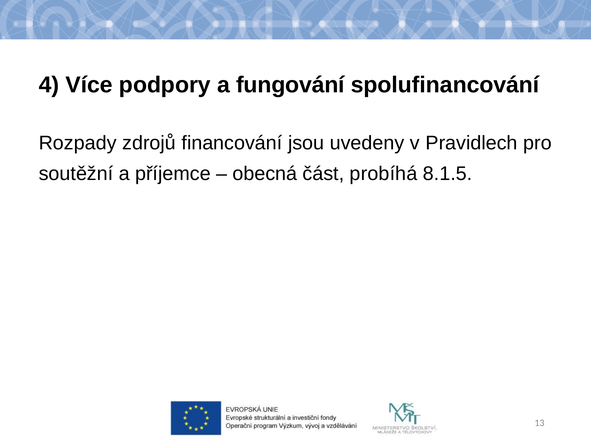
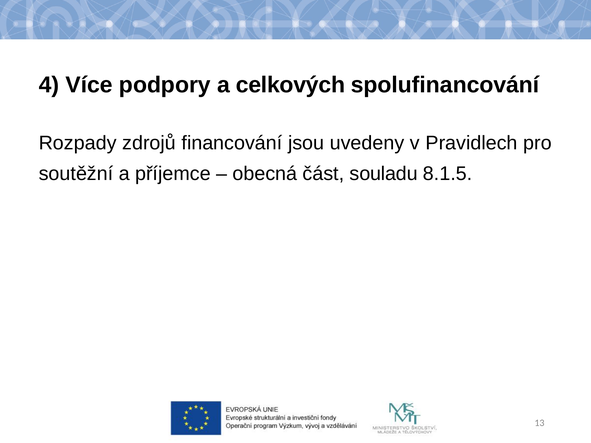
fungování: fungování -> celkových (290, 85)
probíhá: probíhá -> souladu (384, 174)
